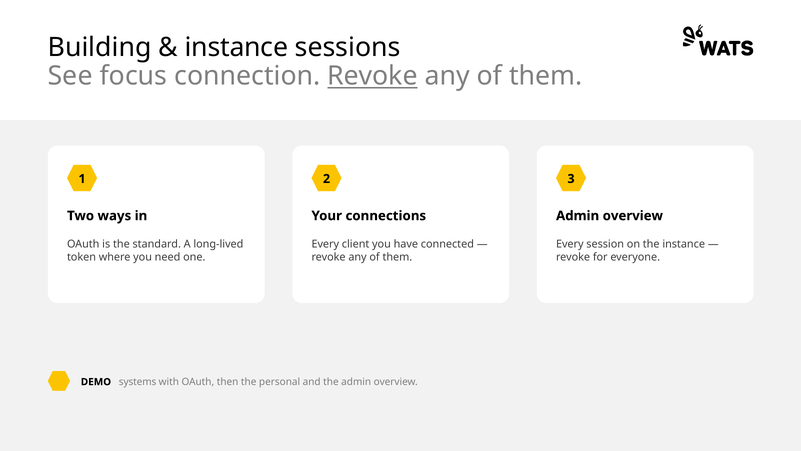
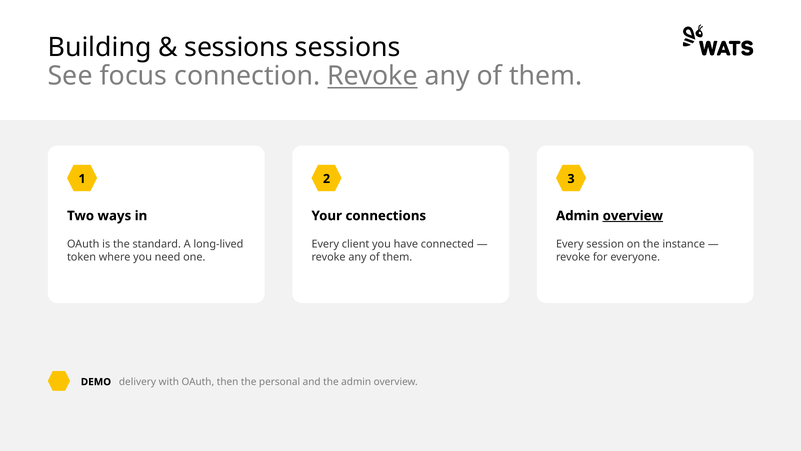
instance: instance -> sessions (236, 47)
overview underline: none -> present (633, 216)
systems: systems -> delivery (138, 382)
